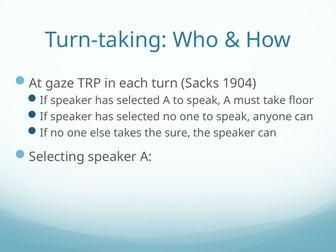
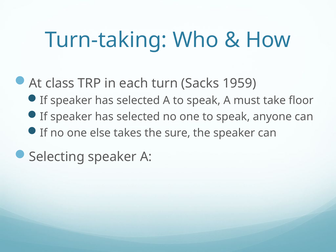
gaze: gaze -> class (60, 83)
1904: 1904 -> 1959 (239, 83)
